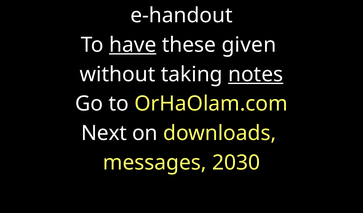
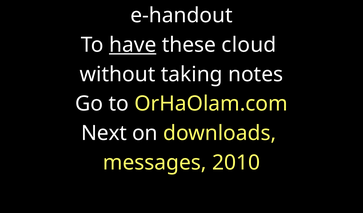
given: given -> cloud (249, 45)
notes underline: present -> none (256, 74)
2030: 2030 -> 2010 (236, 162)
